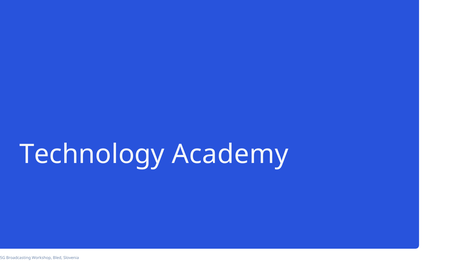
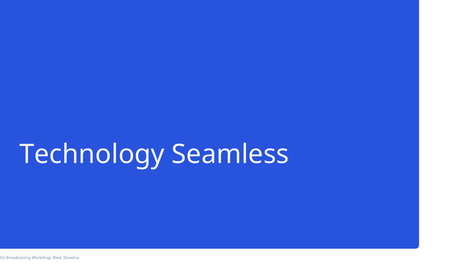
Academy: Academy -> Seamless (230, 154)
